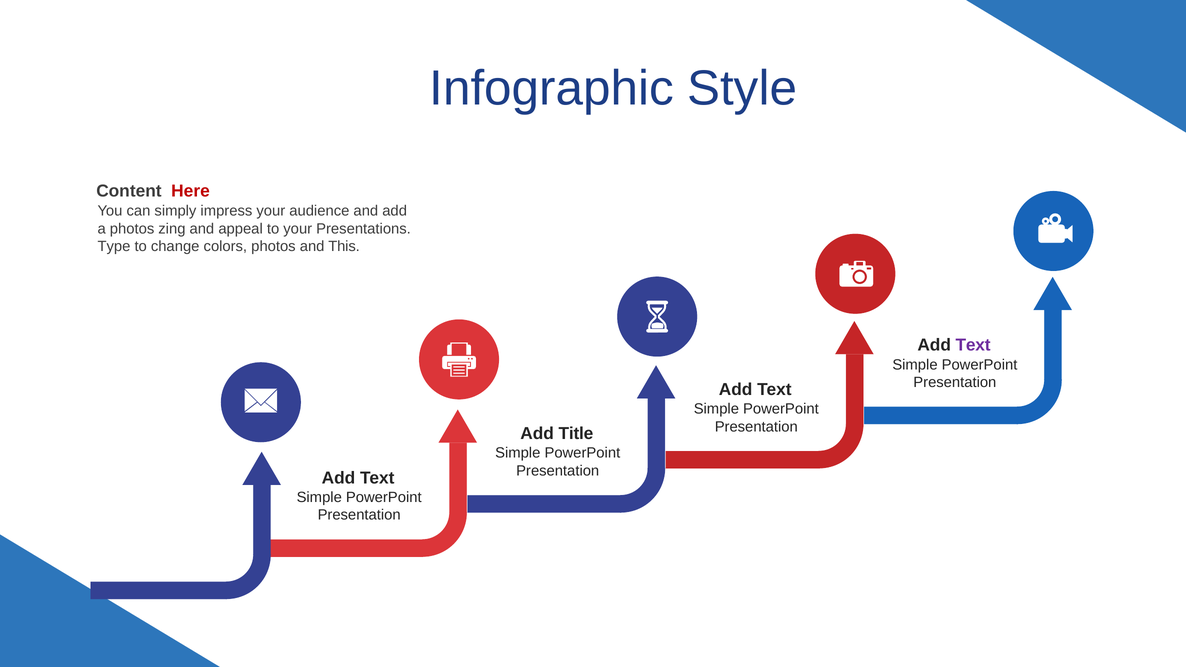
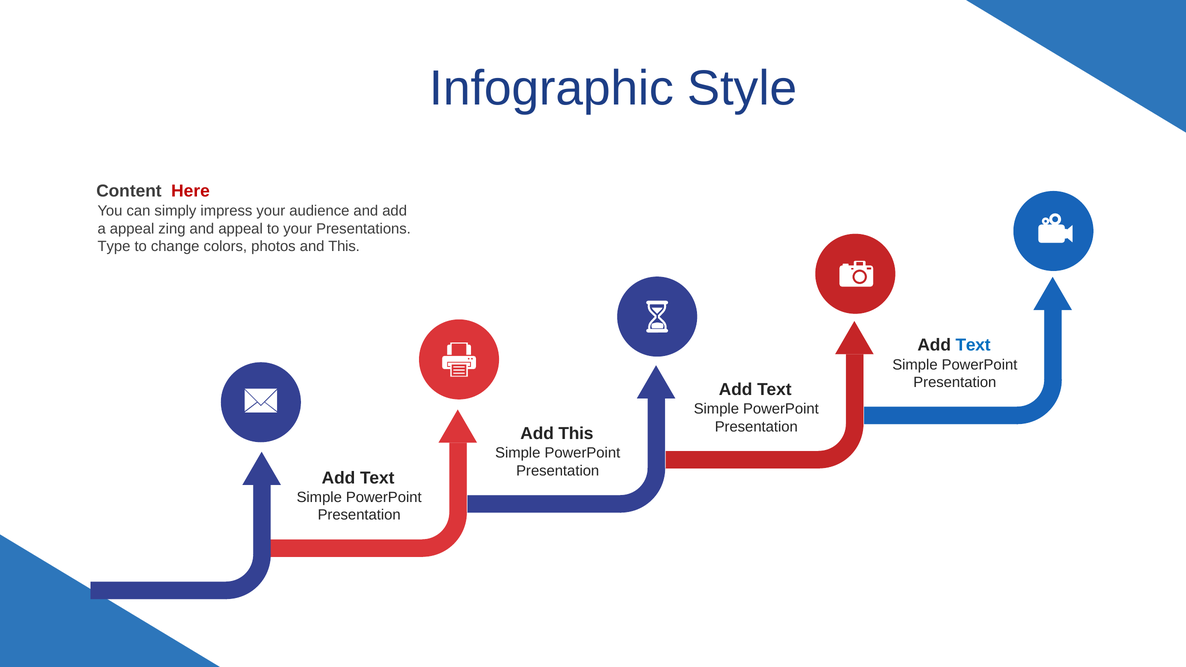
a photos: photos -> appeal (132, 229)
Text colour: purple -> blue (973, 345)
Add Title: Title -> This (576, 434)
